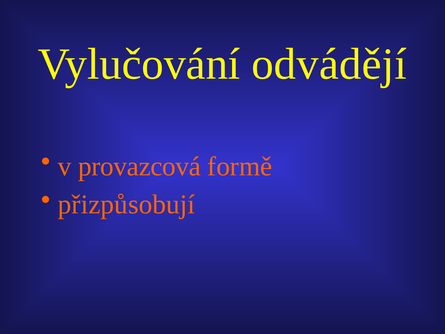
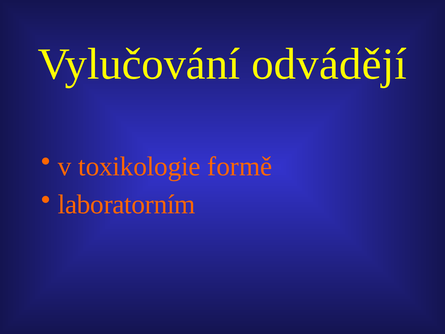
provazcová: provazcová -> toxikologie (139, 166)
přizpůsobují: přizpůsobují -> laboratorním (127, 204)
